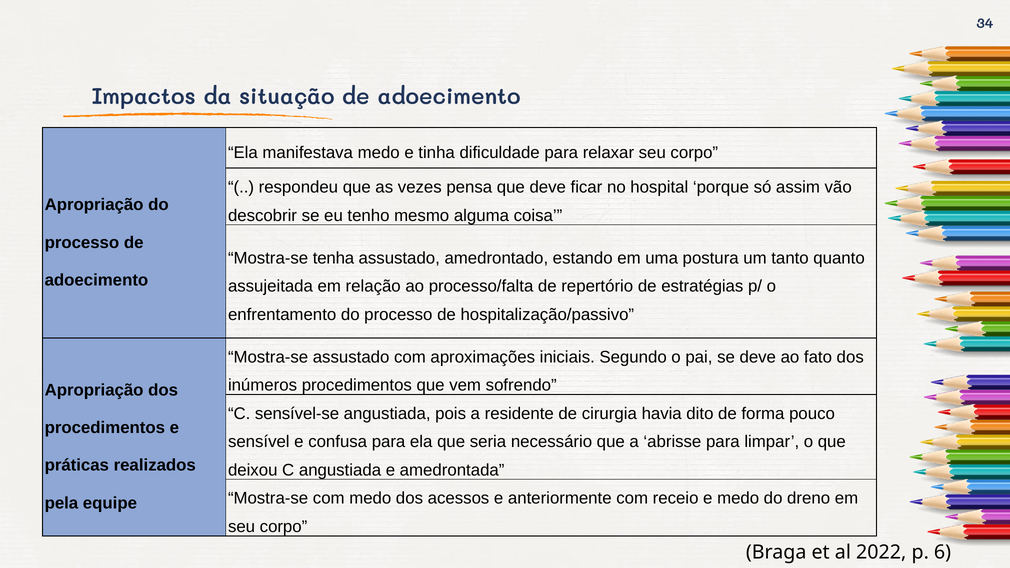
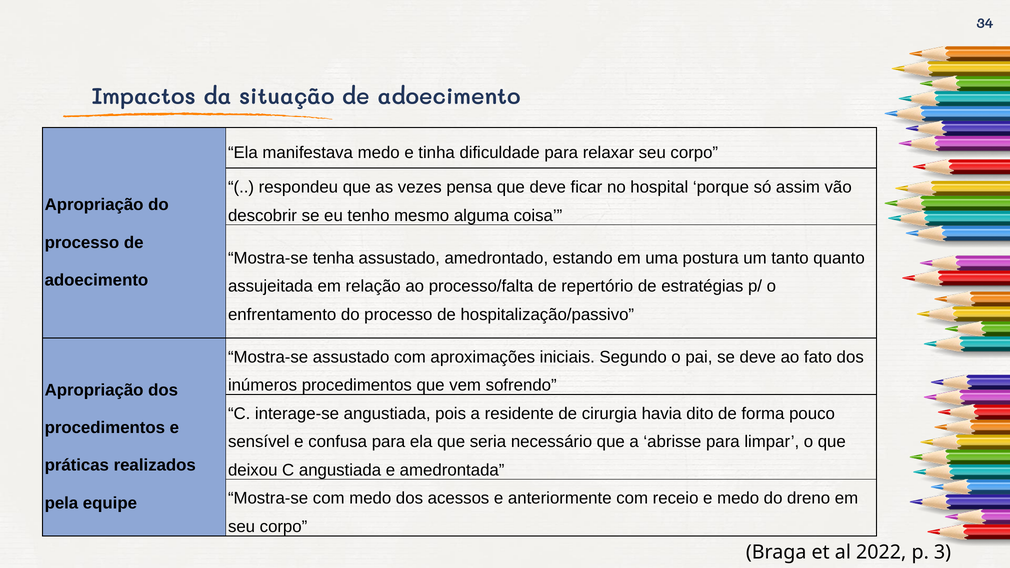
sensível-se: sensível-se -> interage-se (297, 414)
6: 6 -> 3 (942, 552)
